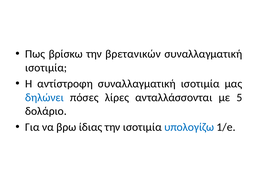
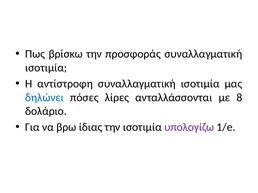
βρετανικών: βρετανικών -> προσφοράς (133, 54)
5: 5 -> 8 (239, 98)
υπολογίζω colour: blue -> purple (189, 128)
